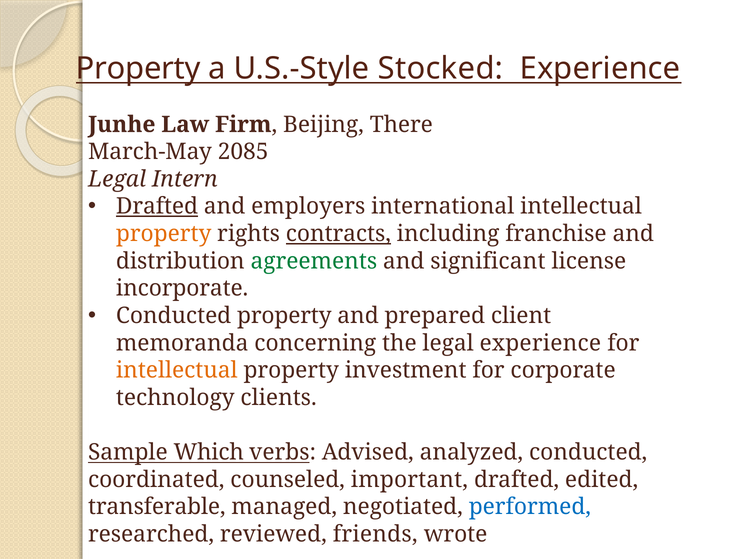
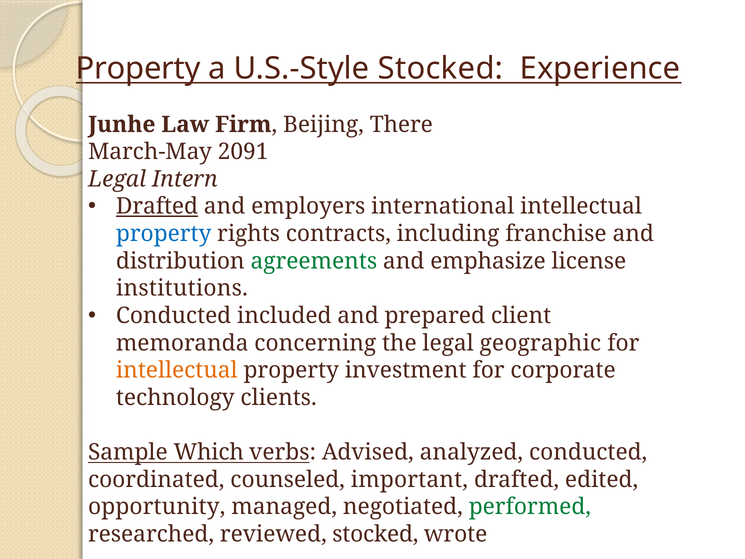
2085: 2085 -> 2091 (243, 152)
property colour: orange -> blue (164, 234)
contracts underline: present -> none (338, 234)
significant: significant -> emphasize (488, 261)
incorporate: incorporate -> institutions (182, 288)
Conducted property: property -> included (284, 316)
legal experience: experience -> geographic (540, 343)
transferable: transferable -> opportunity (157, 507)
performed colour: blue -> green (530, 507)
reviewed friends: friends -> stocked (375, 534)
